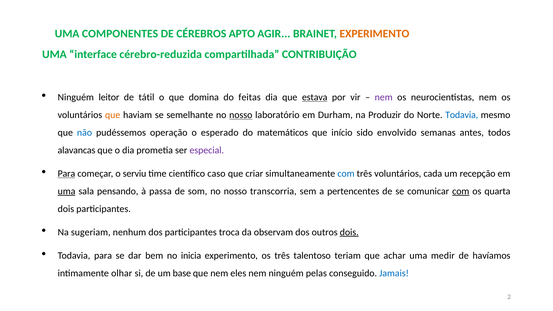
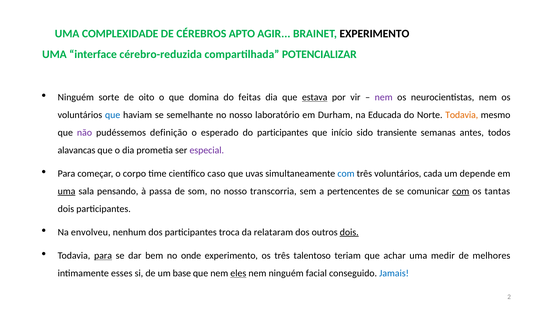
COMPONENTES: COMPONENTES -> COMPLEXIDADE (120, 34)
EXPERIMENTO colour: orange -> black (374, 34)
CONTRIBUIÇÃO: CONTRIBUIÇÃO -> POTENCIALIZAR (319, 54)
leitor: leitor -> sorte (109, 97)
tátil: tátil -> oito (146, 97)
que colour: orange -> blue (113, 115)
nosso underline: present -> none (241, 115)
Produzir: Produzir -> Educada (385, 115)
Todavia colour: blue -> orange (462, 115)
não colour: blue -> purple (84, 133)
operação: operação -> definição (169, 133)
do matemáticos: matemáticos -> participantes (283, 133)
envolvido: envolvido -> transiente (397, 133)
Para underline: present -> none (66, 174)
serviu: serviu -> corpo (134, 174)
criar: criar -> uvas (254, 174)
recepção: recepção -> depende (478, 174)
quarta: quarta -> tantas (497, 191)
sugeriam: sugeriam -> envolveu (91, 232)
observam: observam -> relataram (273, 232)
para underline: none -> present (103, 256)
inicia: inicia -> onde (191, 256)
havíamos: havíamos -> melhores (491, 256)
olhar: olhar -> esses (122, 273)
eles underline: none -> present (238, 273)
pelas: pelas -> facial (316, 273)
